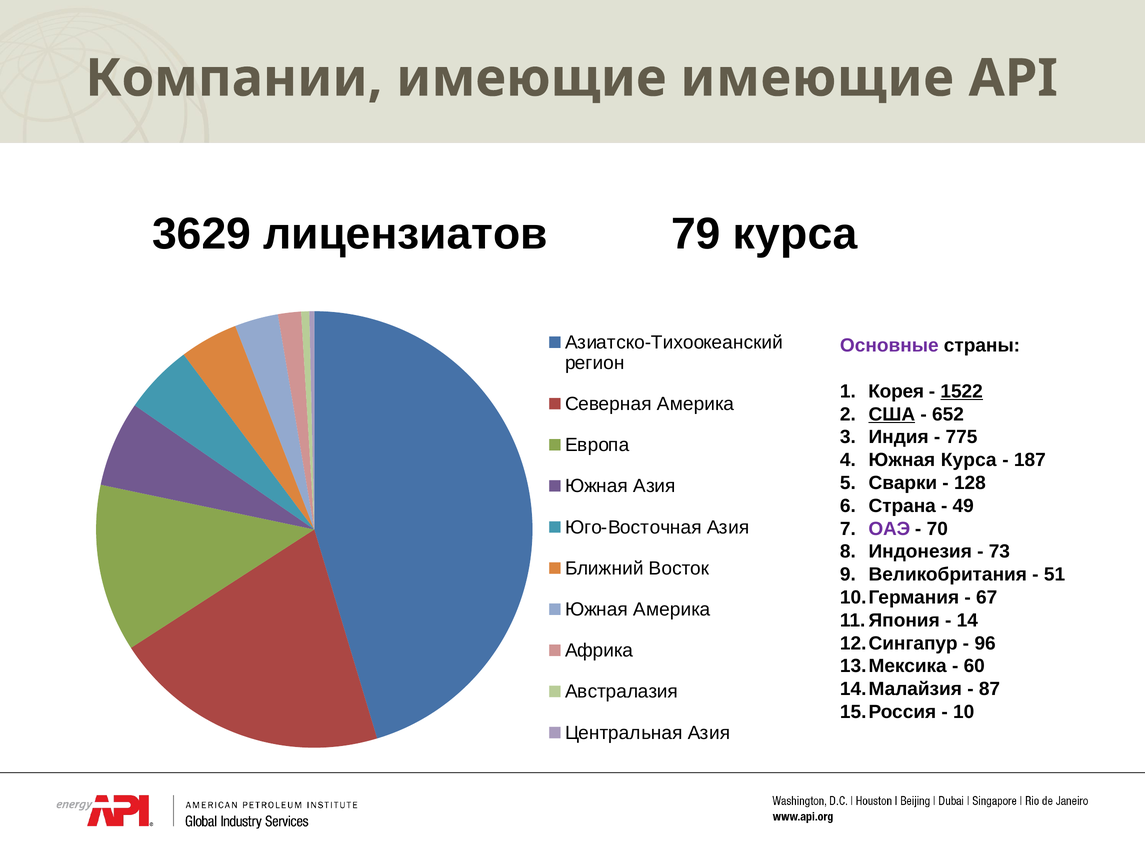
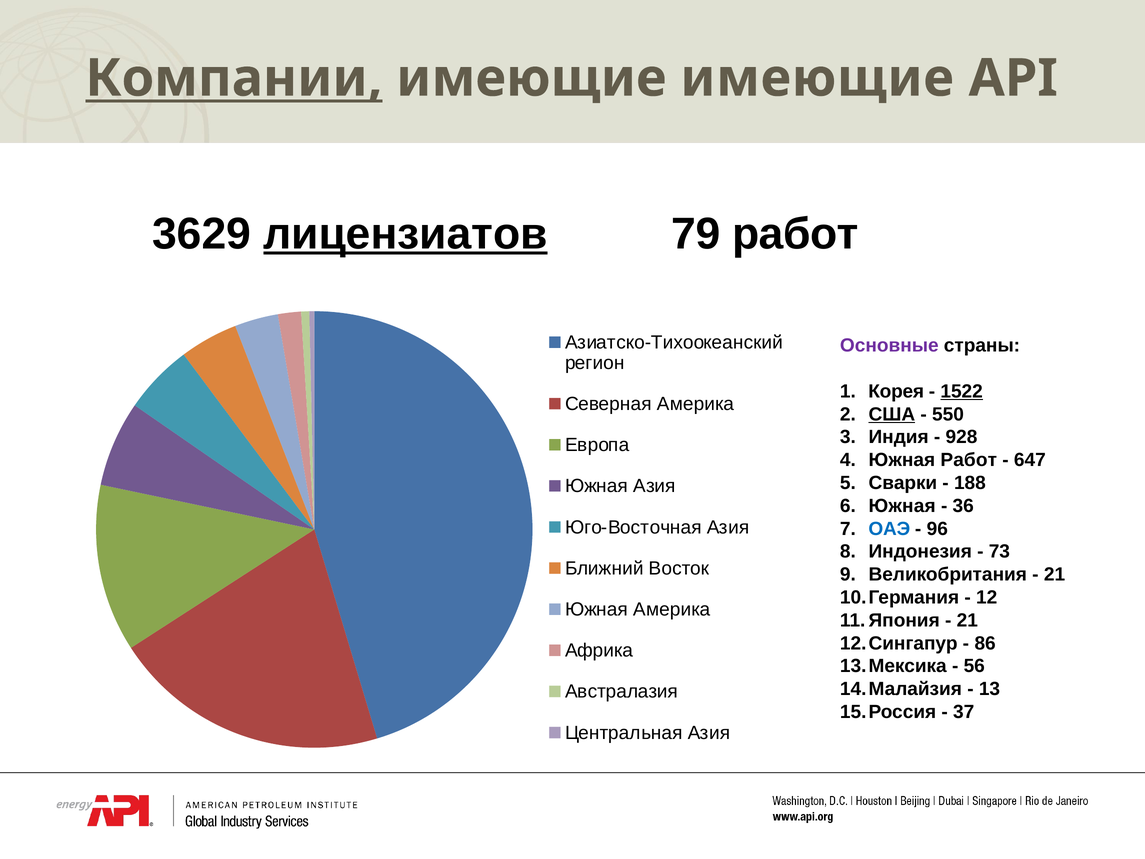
Компании underline: none -> present (234, 78)
лицензиатов underline: none -> present (405, 234)
79 курса: курса -> работ (795, 234)
652: 652 -> 550 (948, 414)
775: 775 -> 928 (961, 437)
Южная Курса: Курса -> Работ (969, 460)
187: 187 -> 647 (1030, 460)
128: 128 -> 188 (970, 483)
Страна: Страна -> Южная (902, 506)
49: 49 -> 36 (963, 506)
ОАЭ colour: purple -> blue (889, 529)
70: 70 -> 96 (937, 529)
51: 51 -> 21 (1055, 574)
67: 67 -> 12 (987, 597)
14: 14 -> 21 (967, 620)
96: 96 -> 86 (985, 643)
60: 60 -> 56 (974, 666)
87: 87 -> 13 (989, 689)
10: 10 -> 37 (964, 712)
